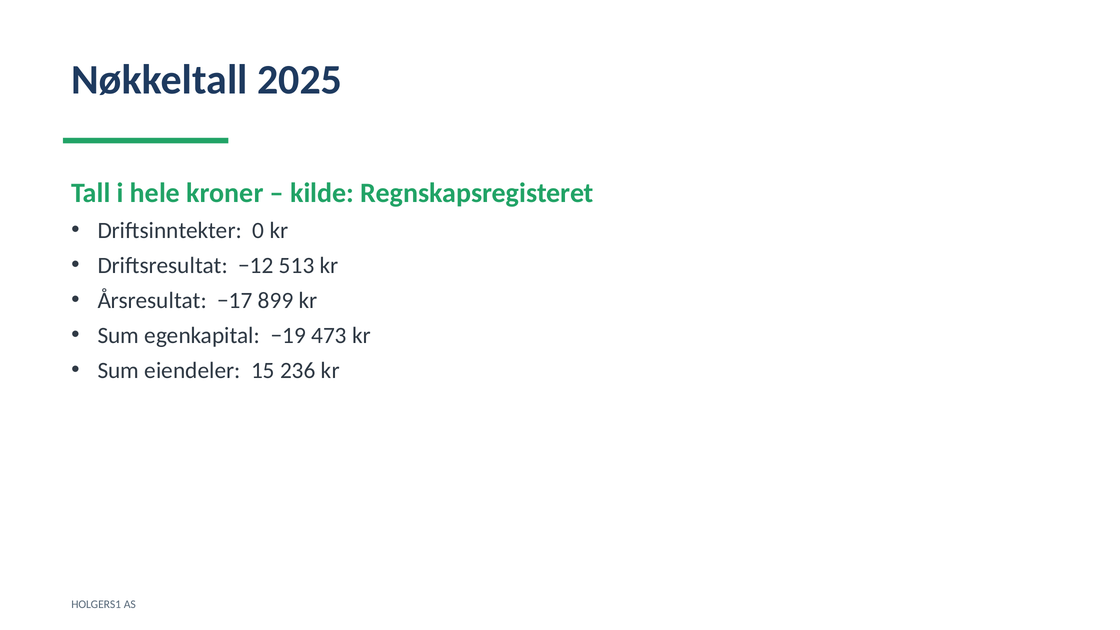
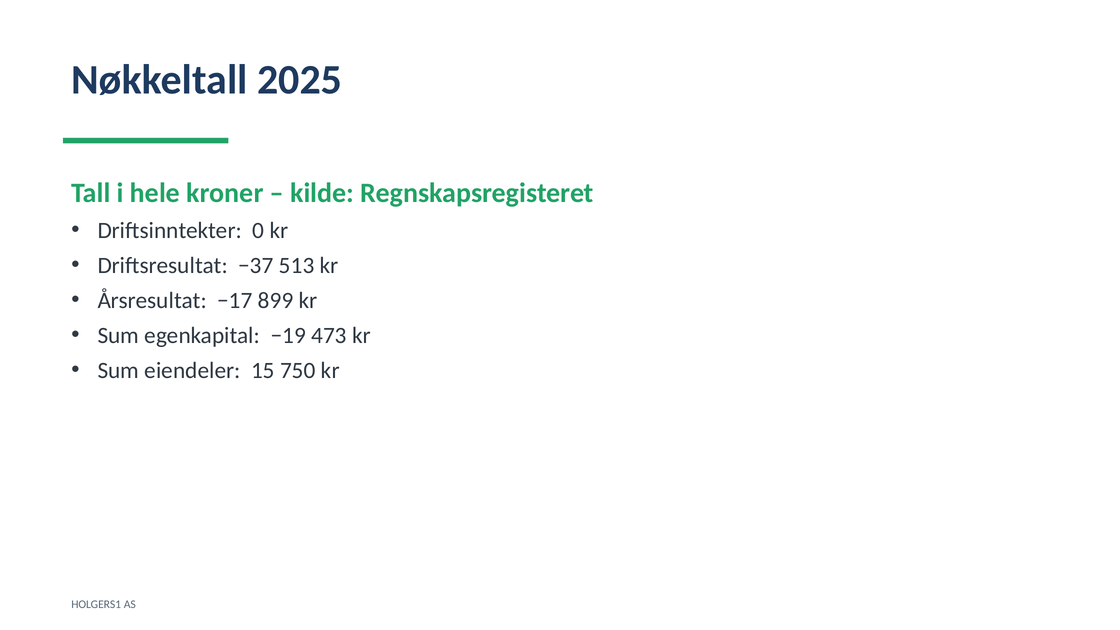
−12: −12 -> −37 (256, 265)
236: 236 -> 750 (298, 370)
